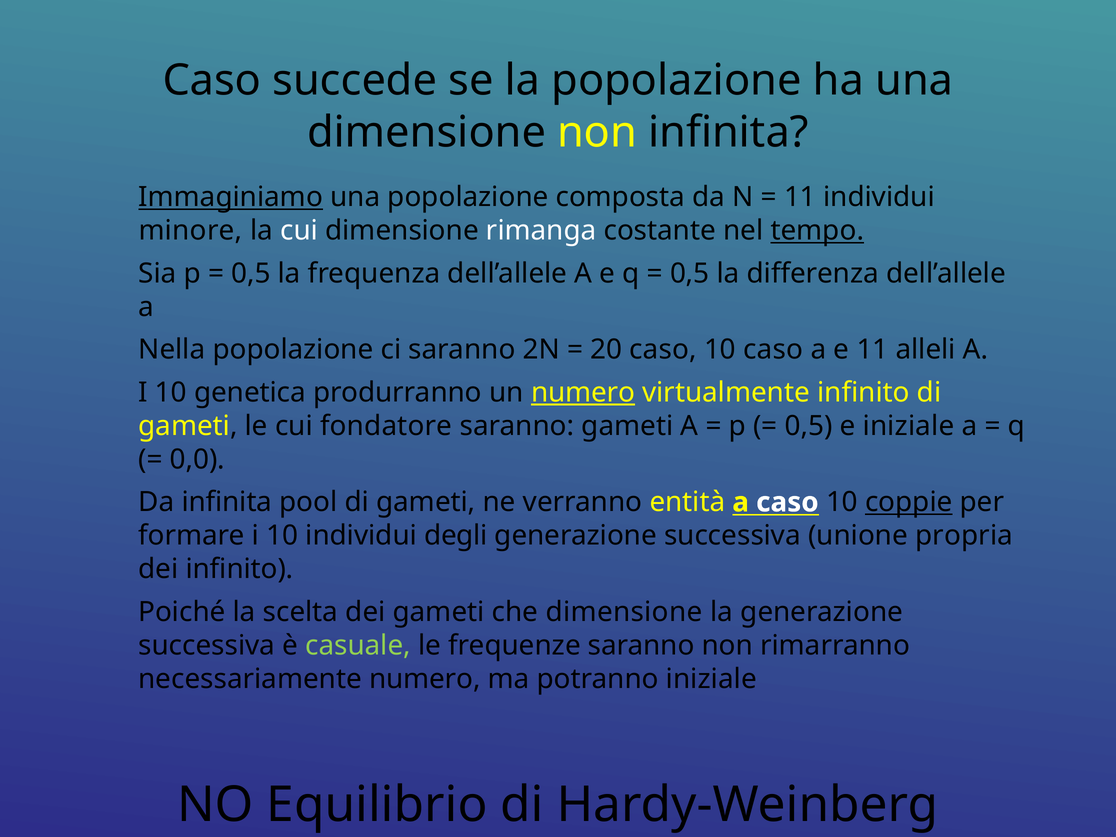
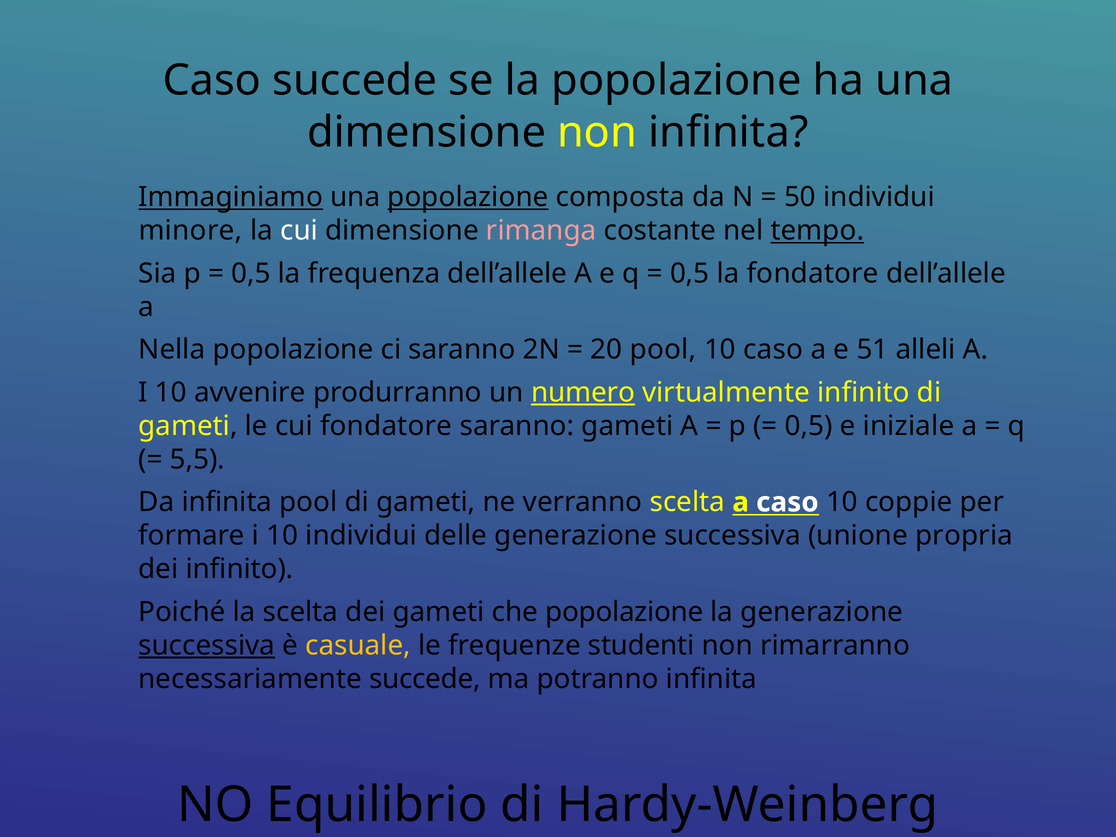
popolazione underline: none -> present (468, 197)
11: 11 -> 50 (800, 197)
rimanga colour: white -> pink (541, 231)
la differenza: differenza -> fondatore (813, 273)
20 caso: caso -> pool (663, 350)
e 11: 11 -> 51 (872, 350)
genetica: genetica -> avvenire (250, 393)
0,0: 0,0 -> 5,5 (197, 459)
verranno entità: entità -> scelta (687, 502)
coppie underline: present -> none (909, 502)
degli: degli -> delle (456, 536)
che dimensione: dimensione -> popolazione (624, 612)
successiva underline: none -> present (207, 645)
casuale colour: light green -> yellow (358, 645)
frequenze saranno: saranno -> studenti (641, 645)
necessariamente numero: numero -> succede (425, 679)
potranno iniziale: iniziale -> infinita (711, 679)
